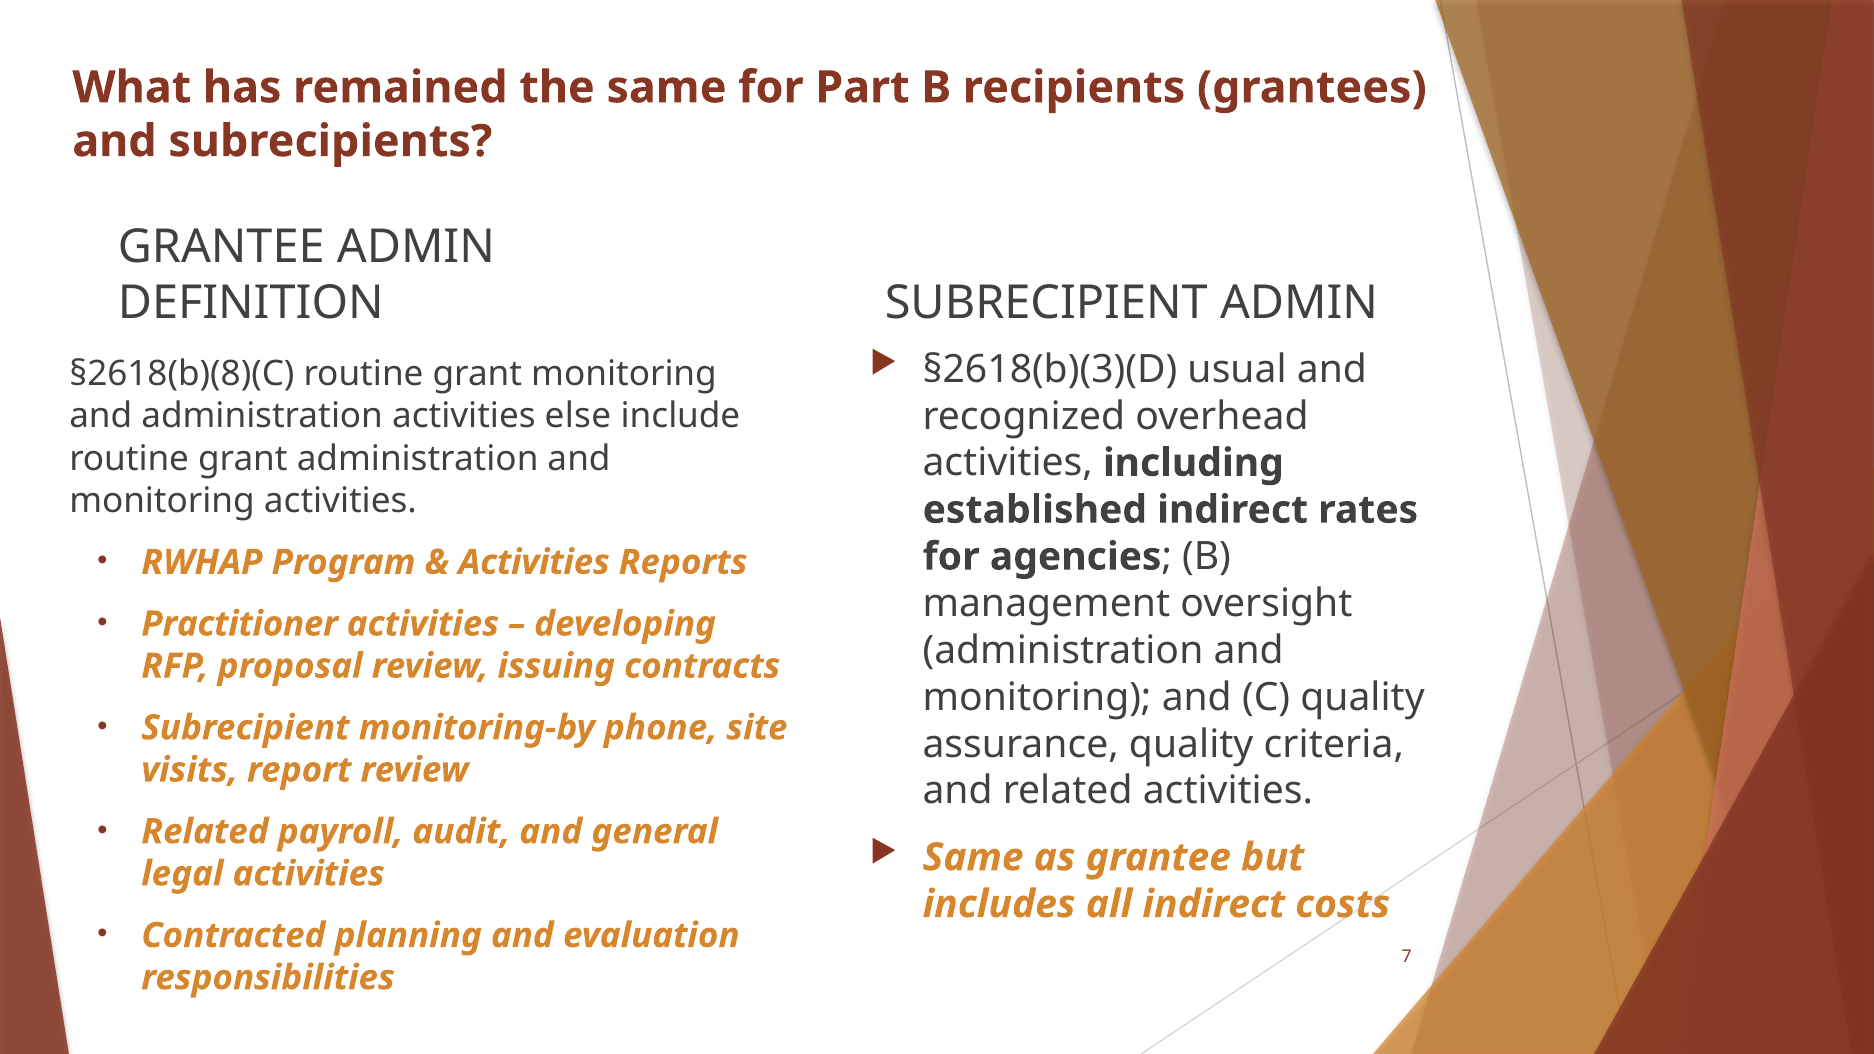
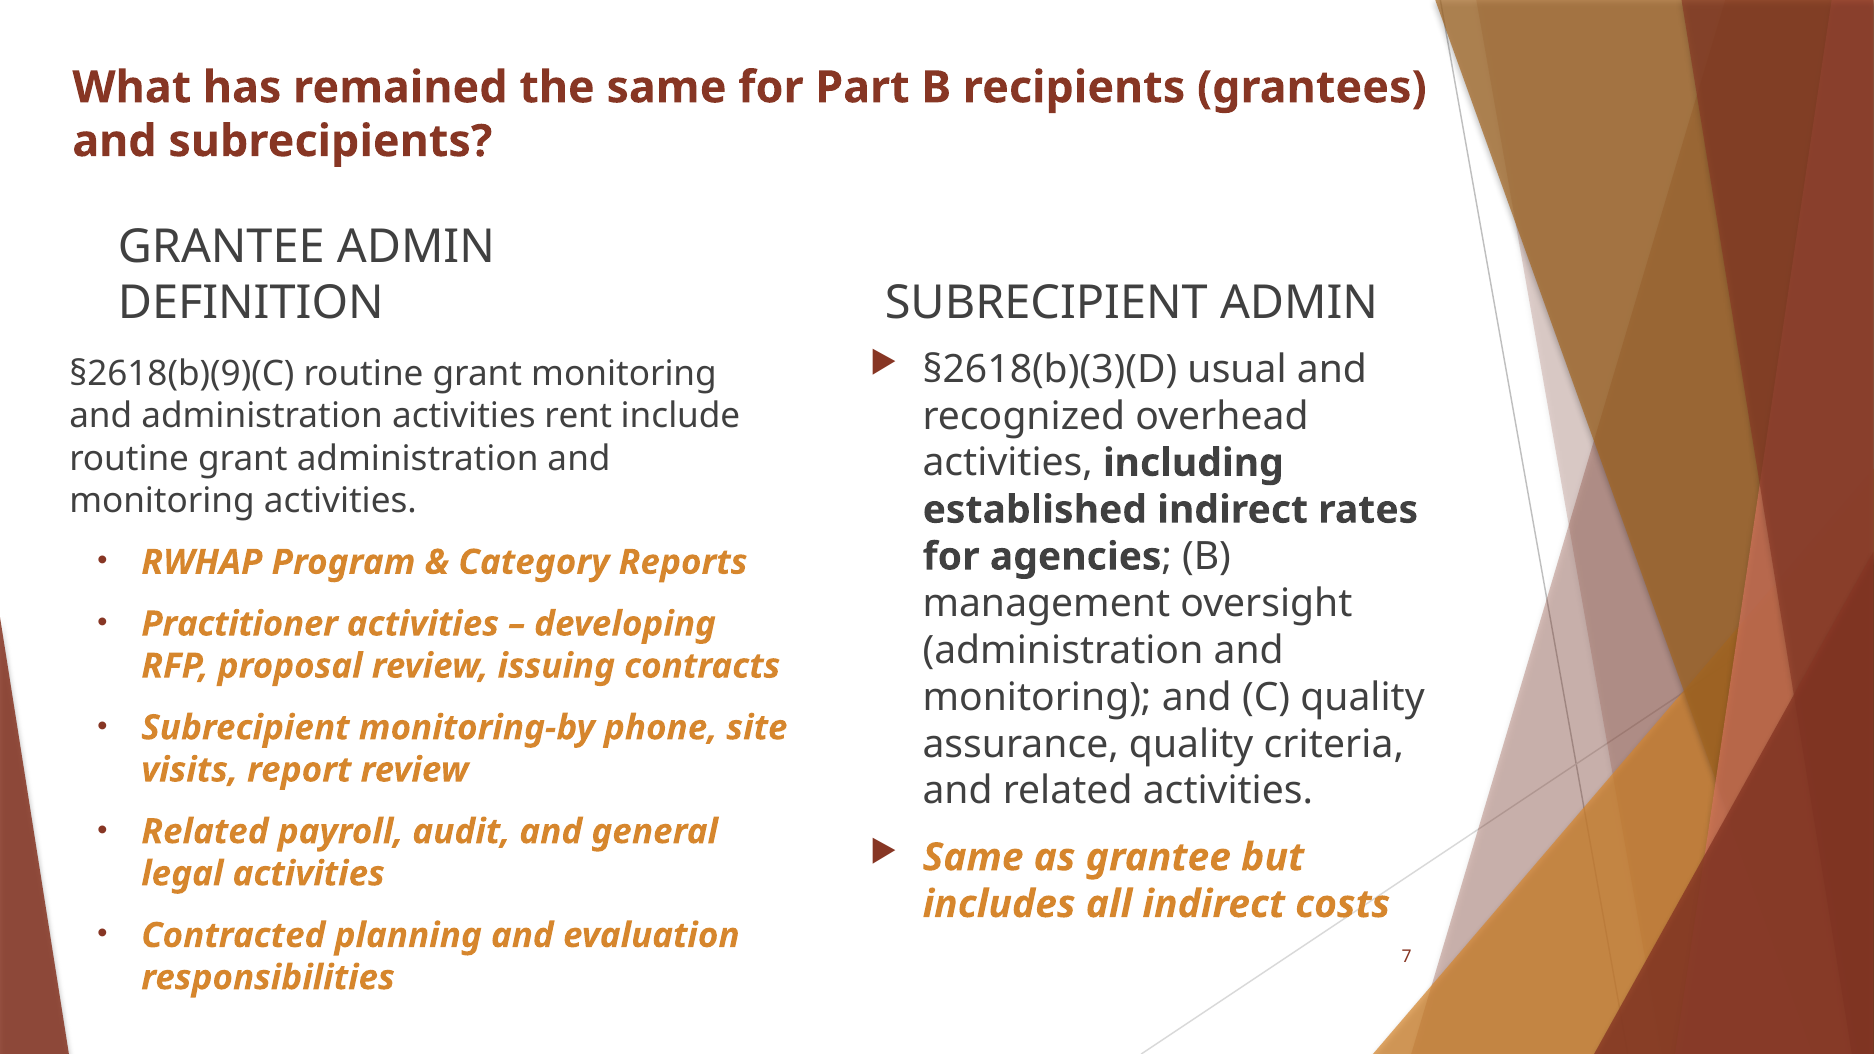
§2618(b)(8)(C: §2618(b)(8)(C -> §2618(b)(9)(C (182, 374)
else: else -> rent (578, 416)
Activities: Activities -> Category (534, 562)
